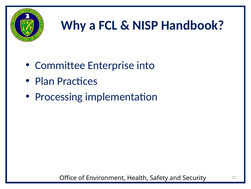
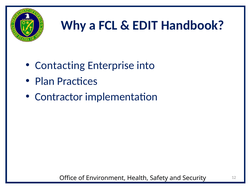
NISP: NISP -> EDIT (145, 25)
Committee: Committee -> Contacting (60, 65)
Processing: Processing -> Contractor (59, 96)
